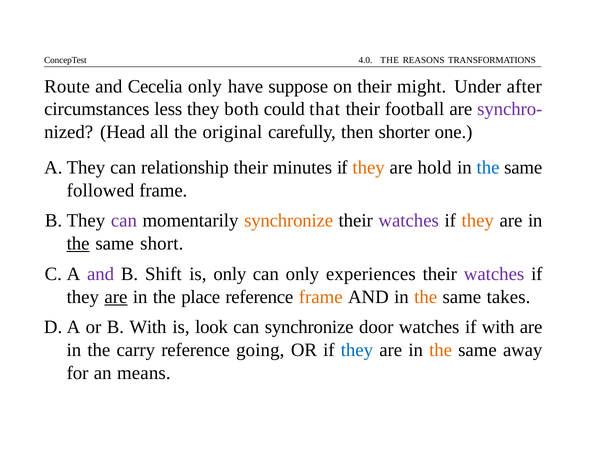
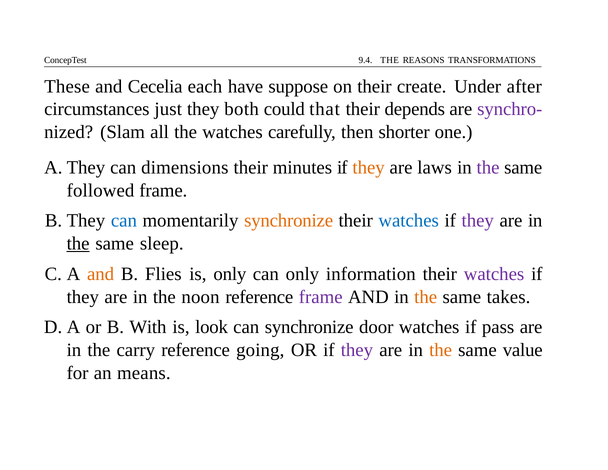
4.0: 4.0 -> 9.4 (365, 60)
Route: Route -> These (67, 86)
Cecelia only: only -> each (205, 86)
might: might -> create (422, 86)
less: less -> just (168, 109)
football: football -> depends (415, 109)
Head: Head -> Slam (123, 132)
the original: original -> watches (233, 132)
relationship: relationship -> dimensions (185, 167)
hold: hold -> laws (435, 167)
the colour: blue -> purple (488, 167)
can colour: purple -> blue (124, 221)
watches colour: purple -> blue (409, 221)
they colour: orange -> purple (478, 221)
short: short -> sleep (162, 243)
and colour: purple -> orange (101, 274)
Shift: Shift -> Flies (163, 274)
experiences: experiences -> information (371, 274)
are underline: present -> none (116, 297)
place: place -> noon (201, 297)
frame colour: orange -> purple (321, 297)
if with: with -> pass (498, 327)
they colour: blue -> purple (357, 350)
away: away -> value (523, 350)
